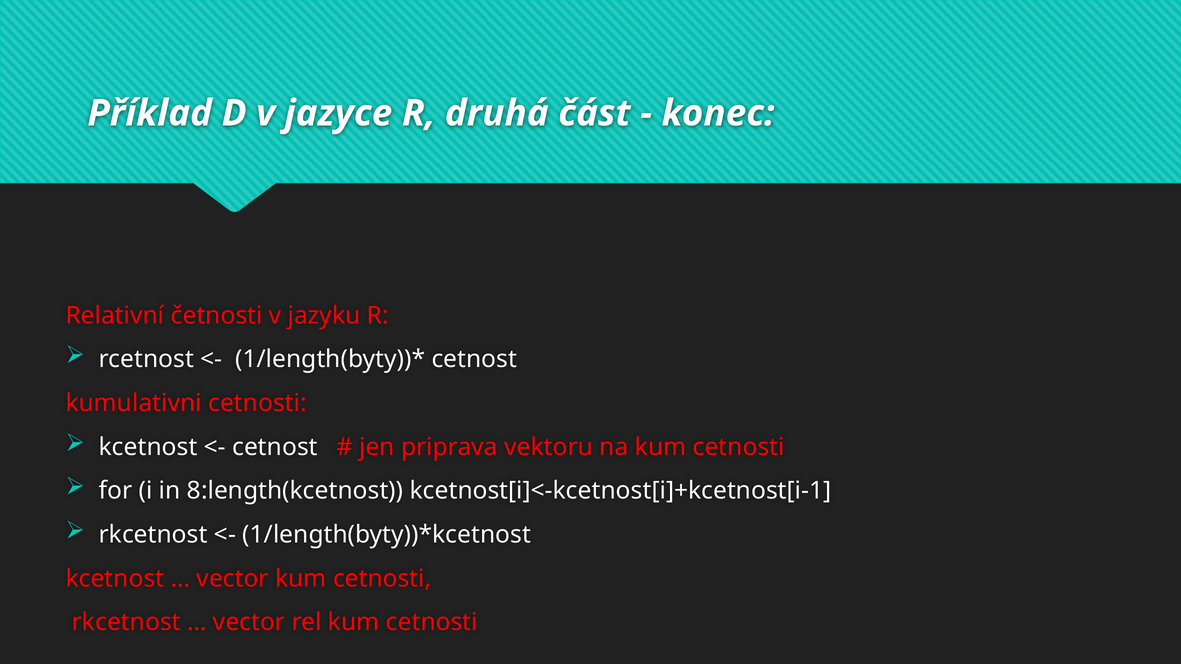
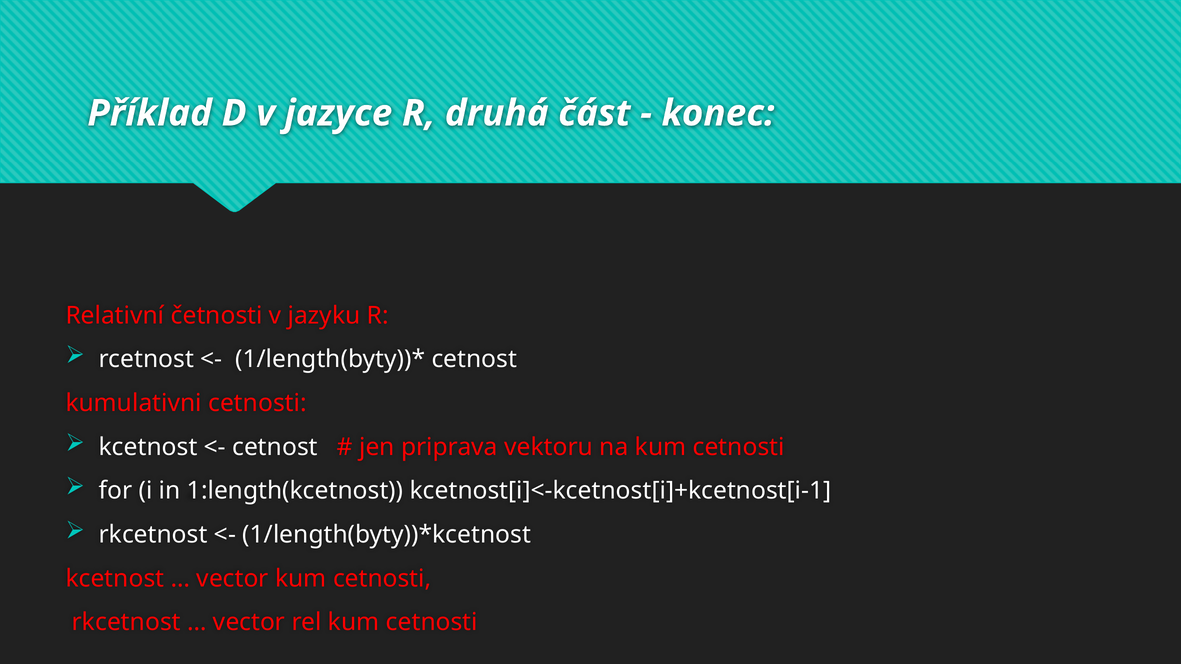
8:length(kcetnost: 8:length(kcetnost -> 1:length(kcetnost (295, 491)
